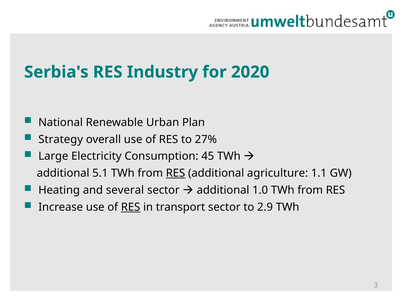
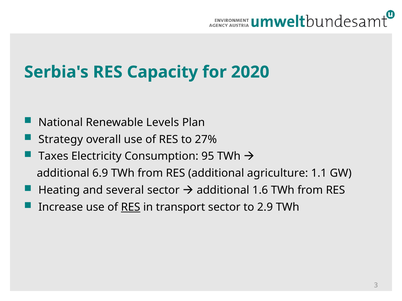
Industry: Industry -> Capacity (162, 72)
Urban: Urban -> Levels (163, 123)
Large: Large -> Taxes (53, 157)
45: 45 -> 95 (208, 157)
5.1: 5.1 -> 6.9 (100, 174)
RES underline: present -> none (176, 174)
1.0: 1.0 -> 1.6 (260, 190)
